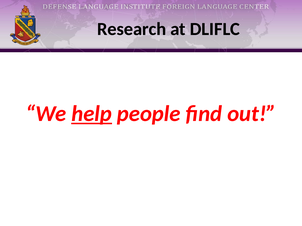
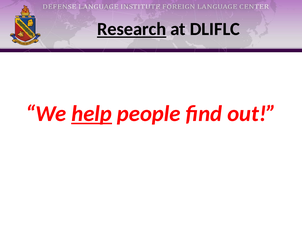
Research underline: none -> present (132, 29)
